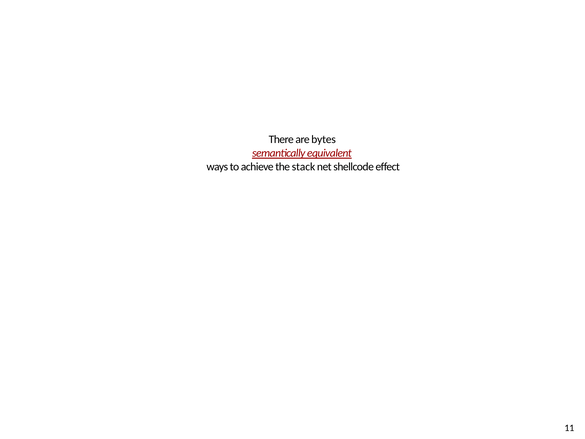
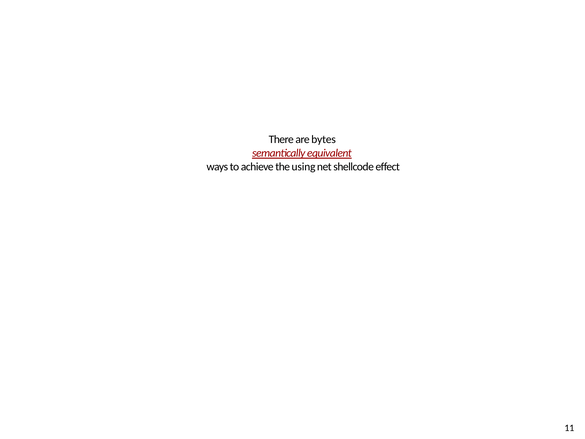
stack: stack -> using (304, 167)
